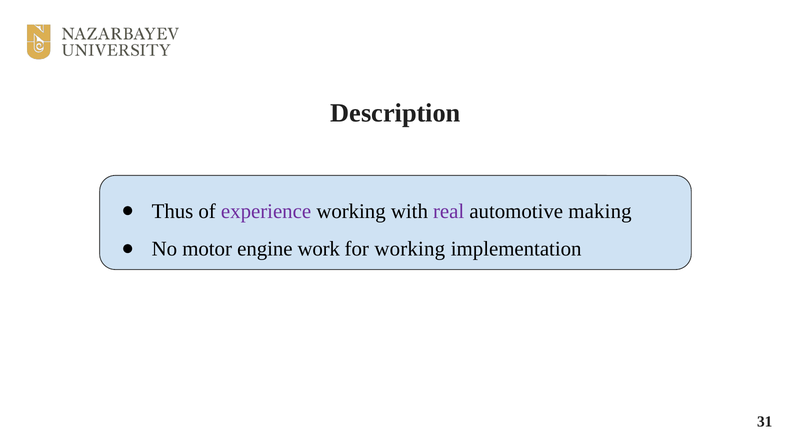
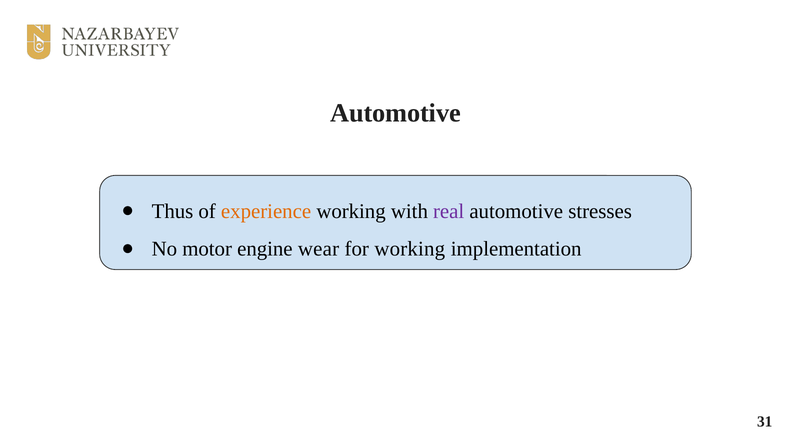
Description: Description -> Automotive (396, 113)
experience colour: purple -> orange (266, 211)
making: making -> stresses (600, 211)
work: work -> wear (319, 249)
